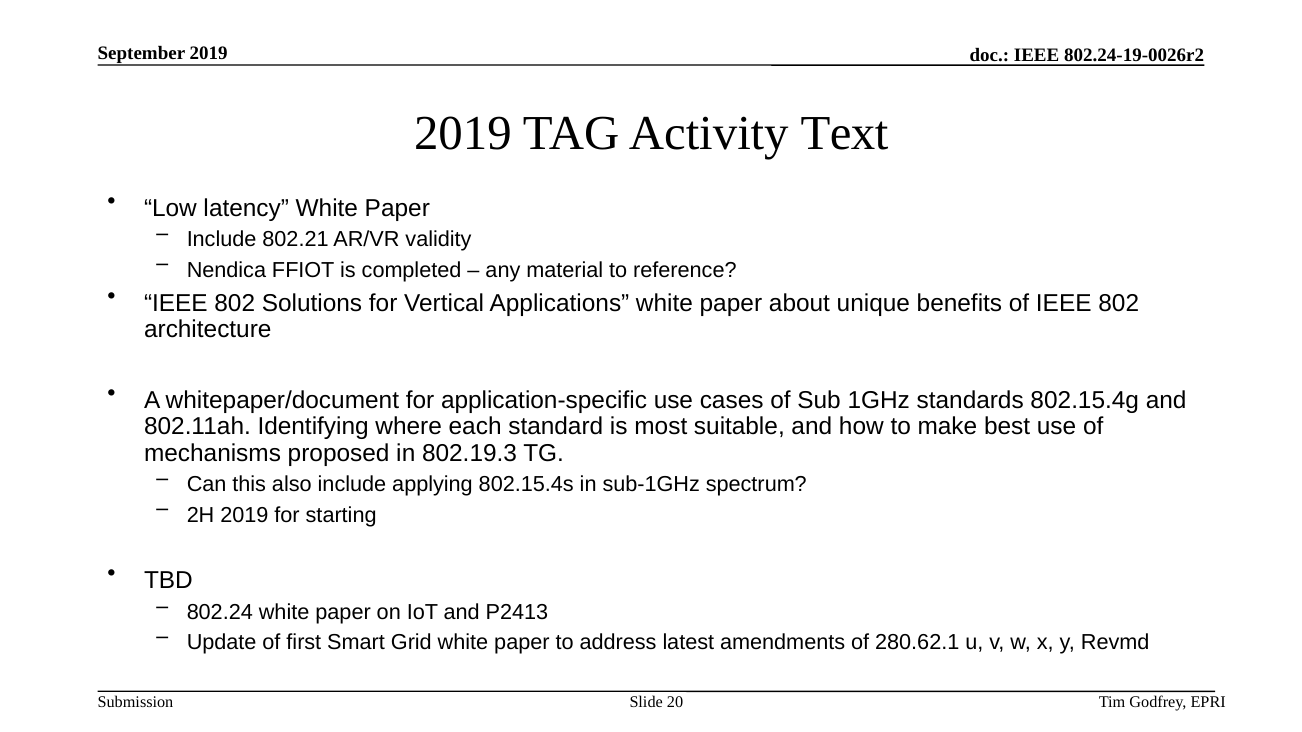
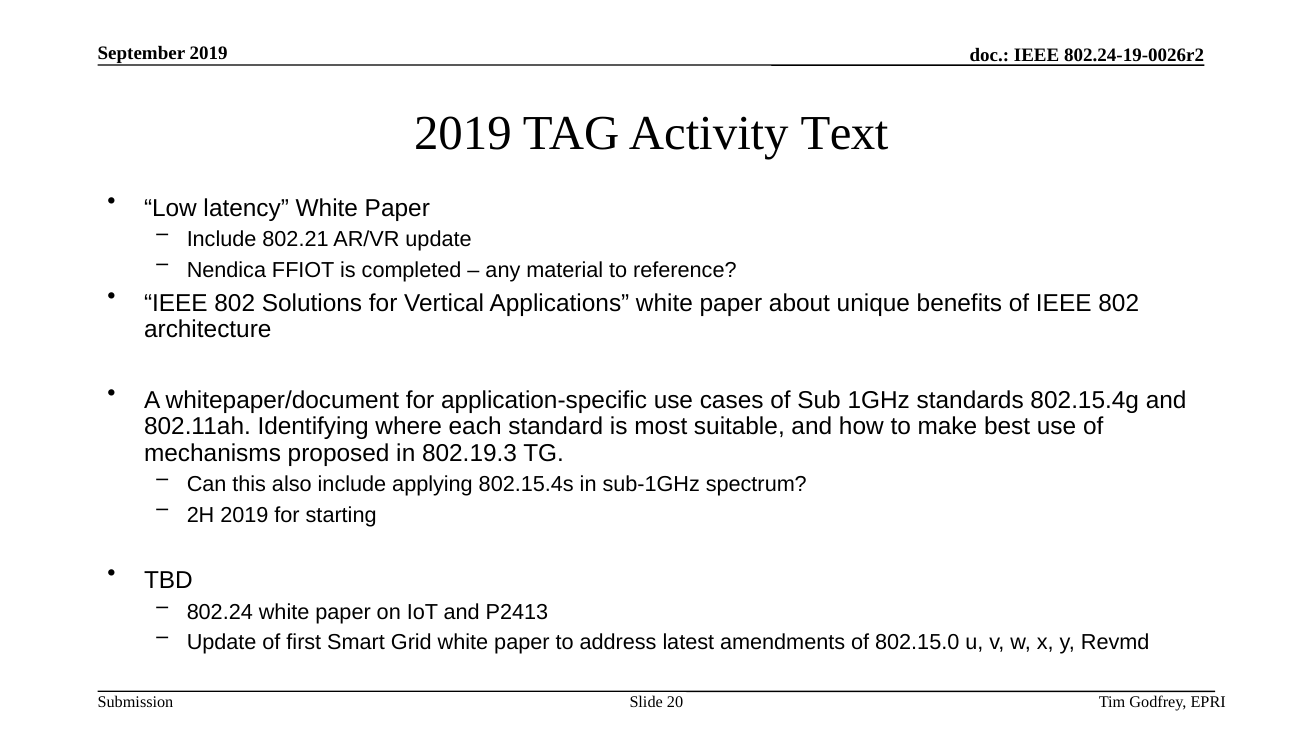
AR/VR validity: validity -> update (439, 240)
280.62.1: 280.62.1 -> 802.15.0 (917, 643)
